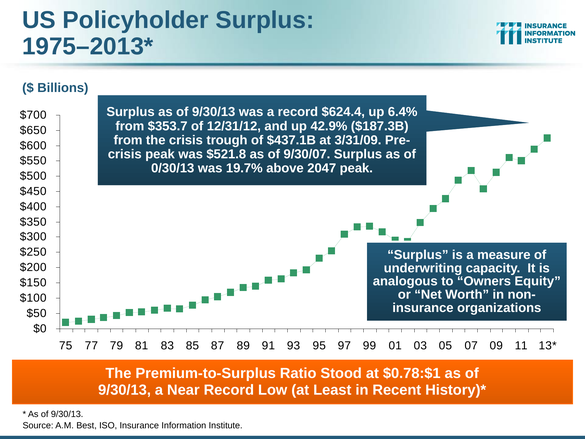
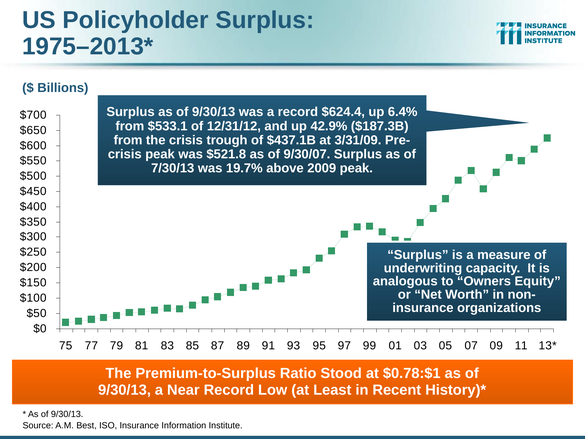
$353.7: $353.7 -> $533.1 (168, 126)
0/30/13: 0/30/13 -> 7/30/13 (173, 168)
2047: 2047 -> 2009 (322, 168)
